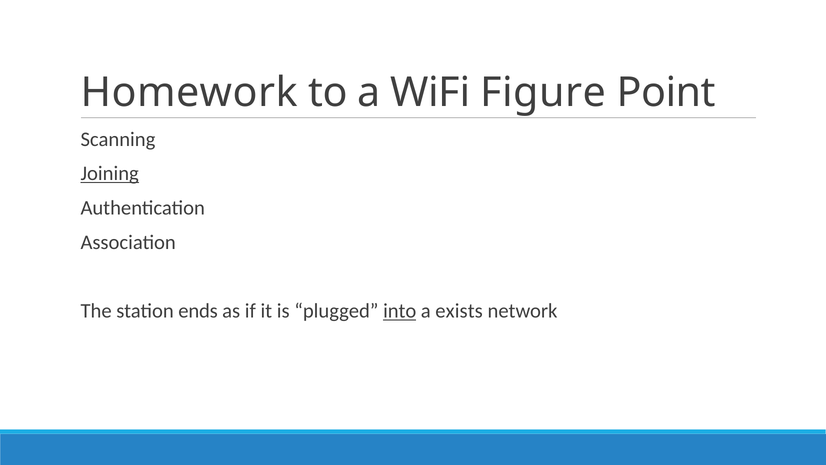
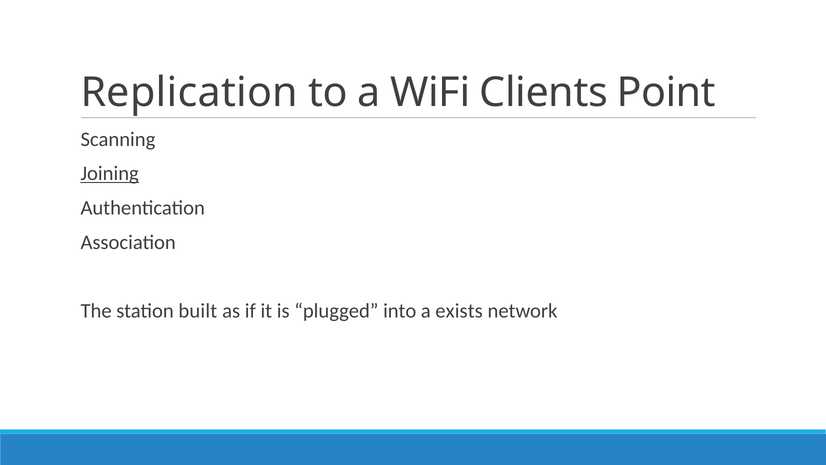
Homework: Homework -> Replication (189, 93)
Figure: Figure -> Clients (544, 93)
ends: ends -> built (198, 311)
into underline: present -> none (400, 311)
